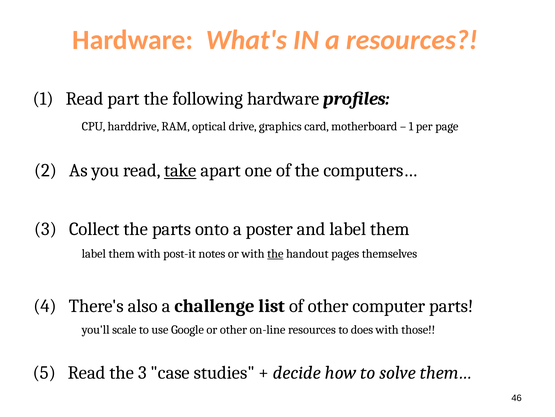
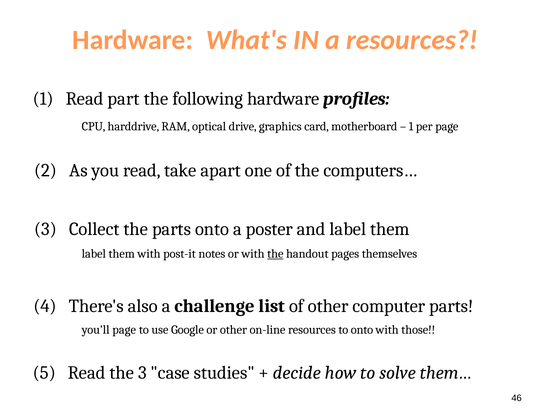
take underline: present -> none (180, 170)
you'll scale: scale -> page (124, 329)
to does: does -> onto (362, 329)
